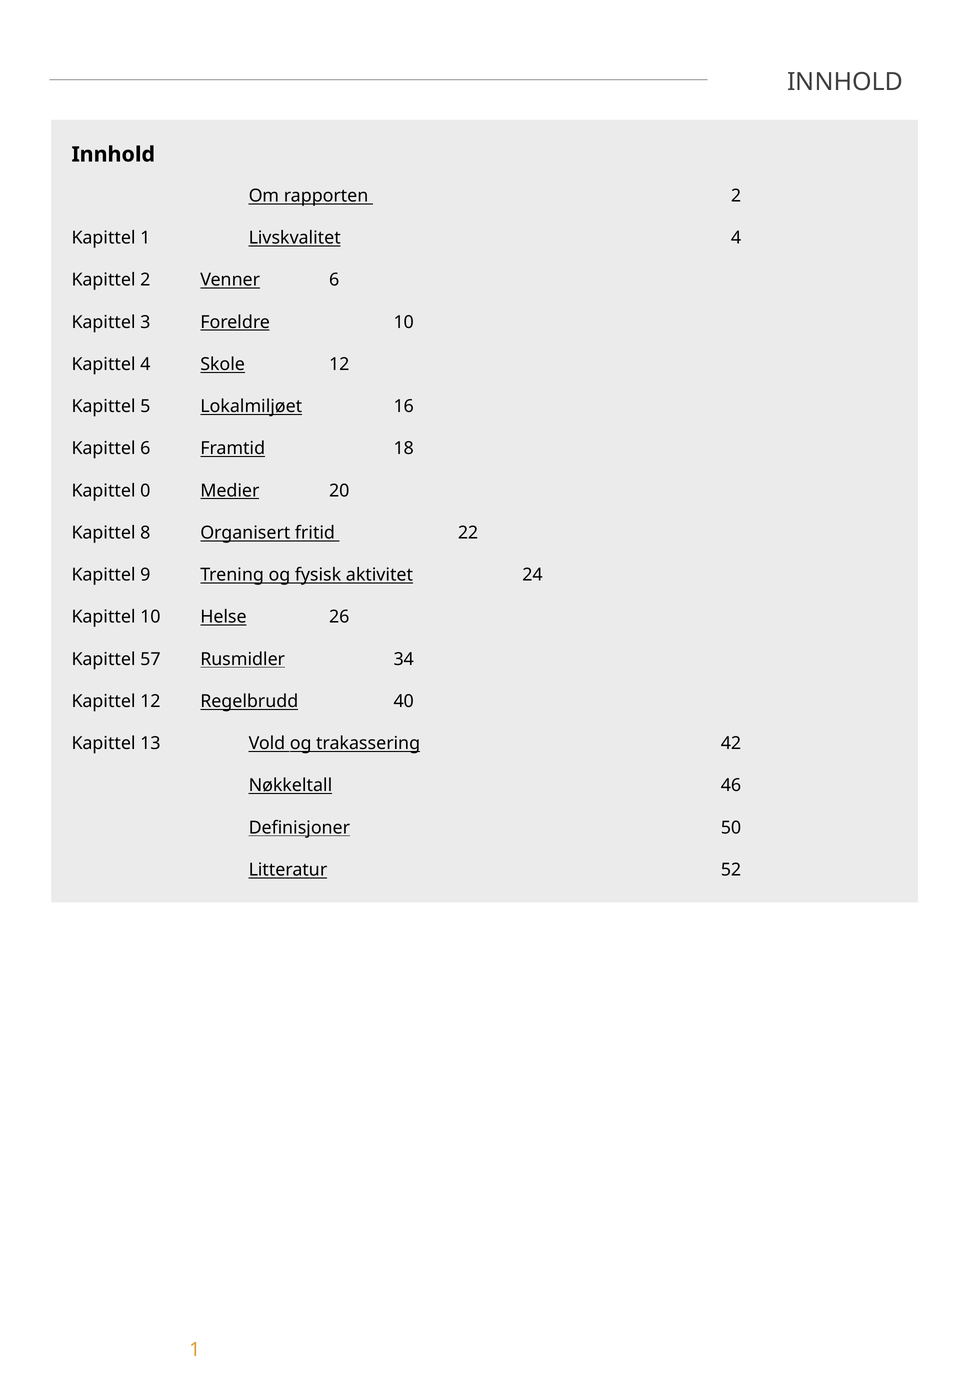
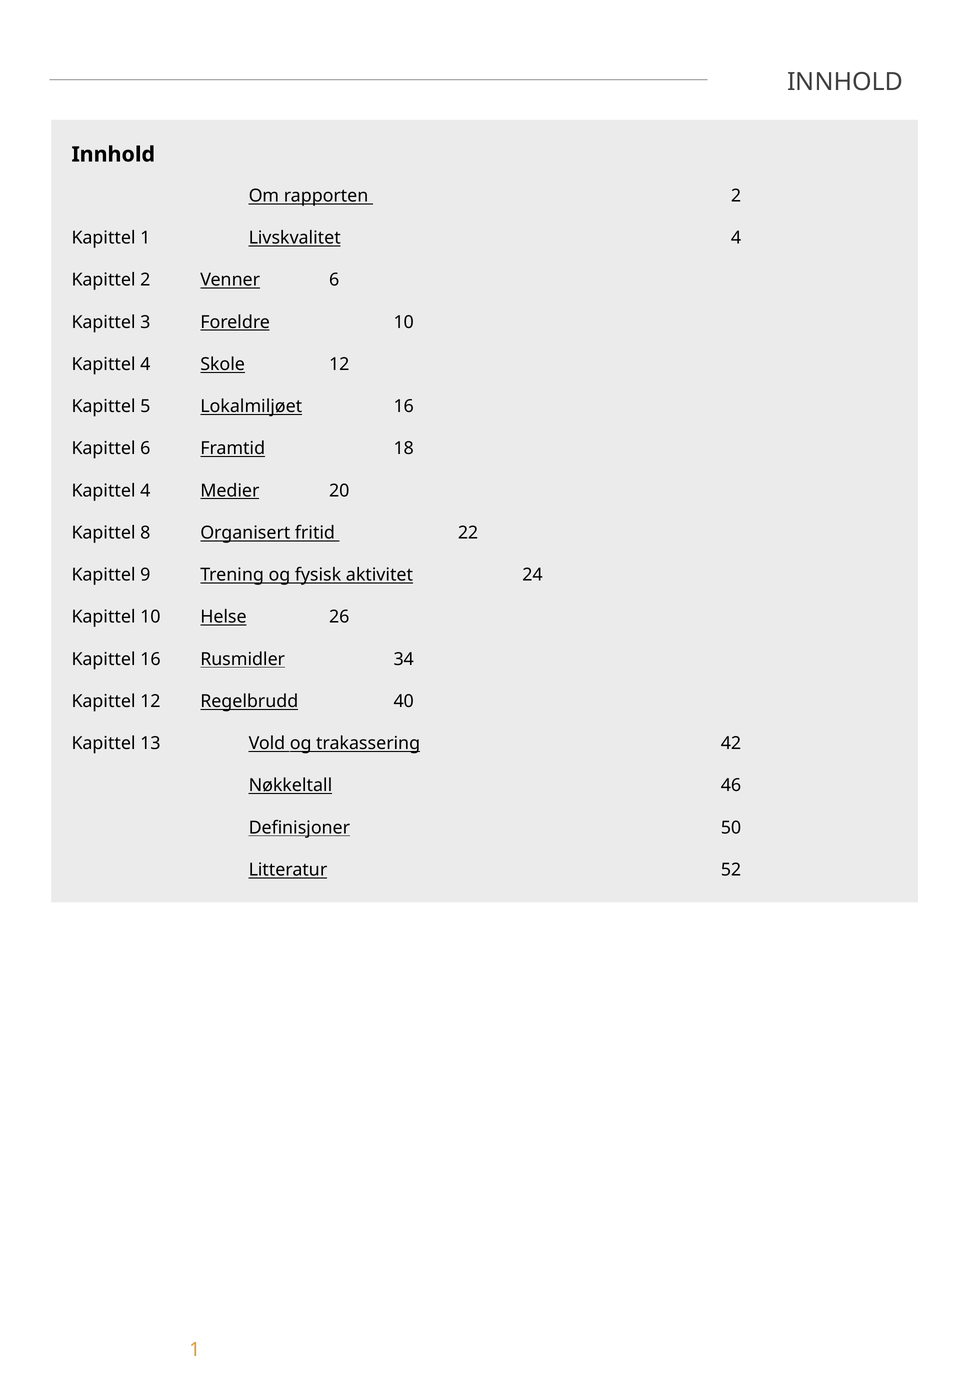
0: 0 -> 4 (145, 491)
Kapittel 57: 57 -> 16 (150, 659)
